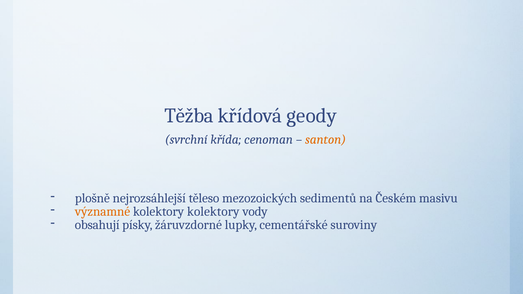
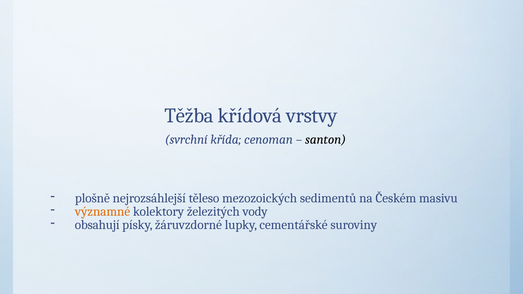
geody: geody -> vrstvy (312, 116)
santon colour: orange -> black (326, 140)
kolektory kolektory: kolektory -> železitých (213, 212)
